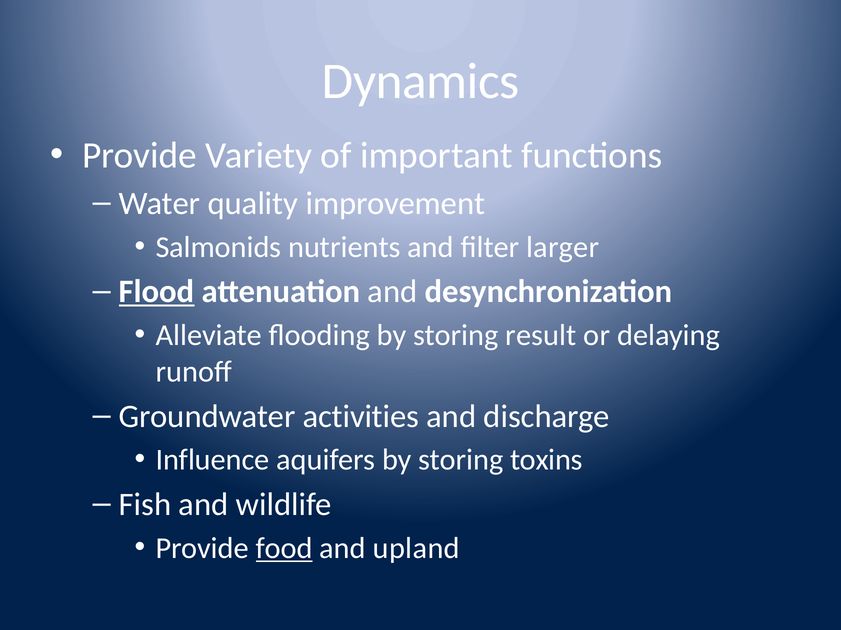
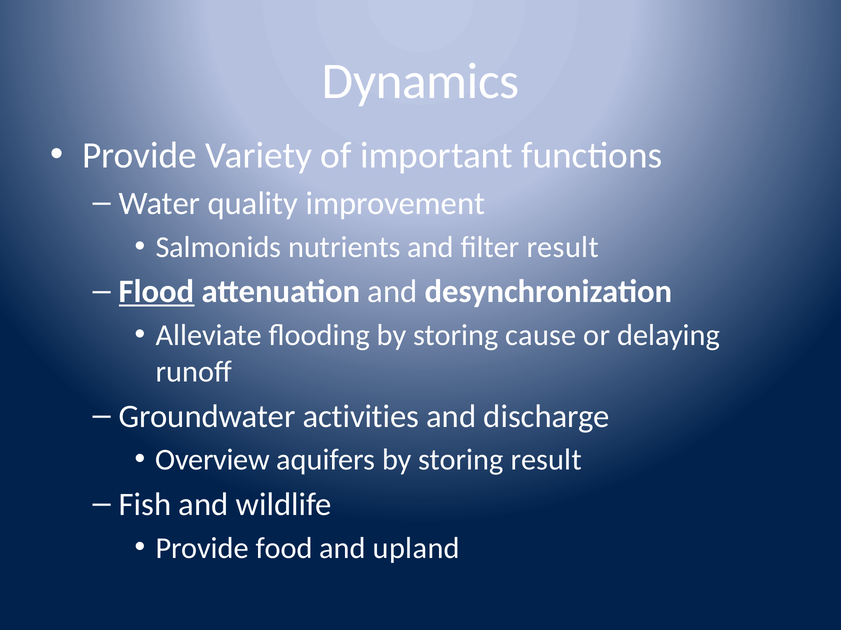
filter larger: larger -> result (563, 247)
result: result -> cause (541, 336)
Influence: Influence -> Overview (213, 460)
storing toxins: toxins -> result (546, 460)
food underline: present -> none (284, 549)
